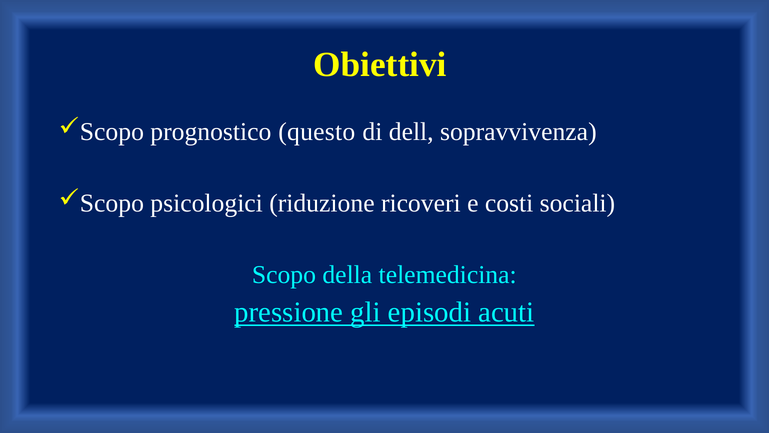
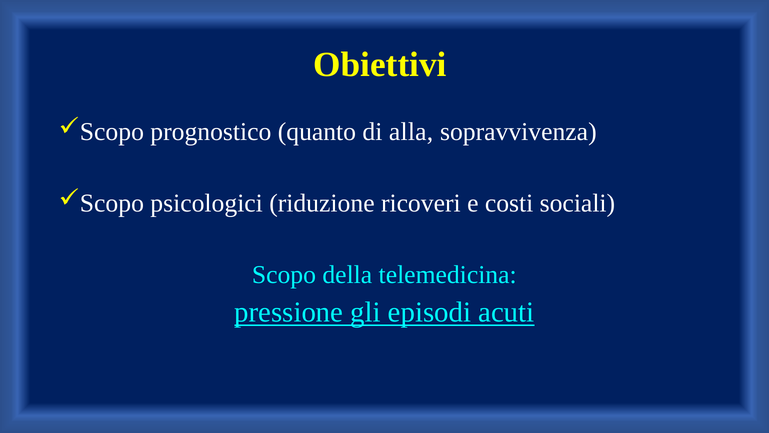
questo: questo -> quanto (317, 132)
dell: dell -> alla (411, 132)
